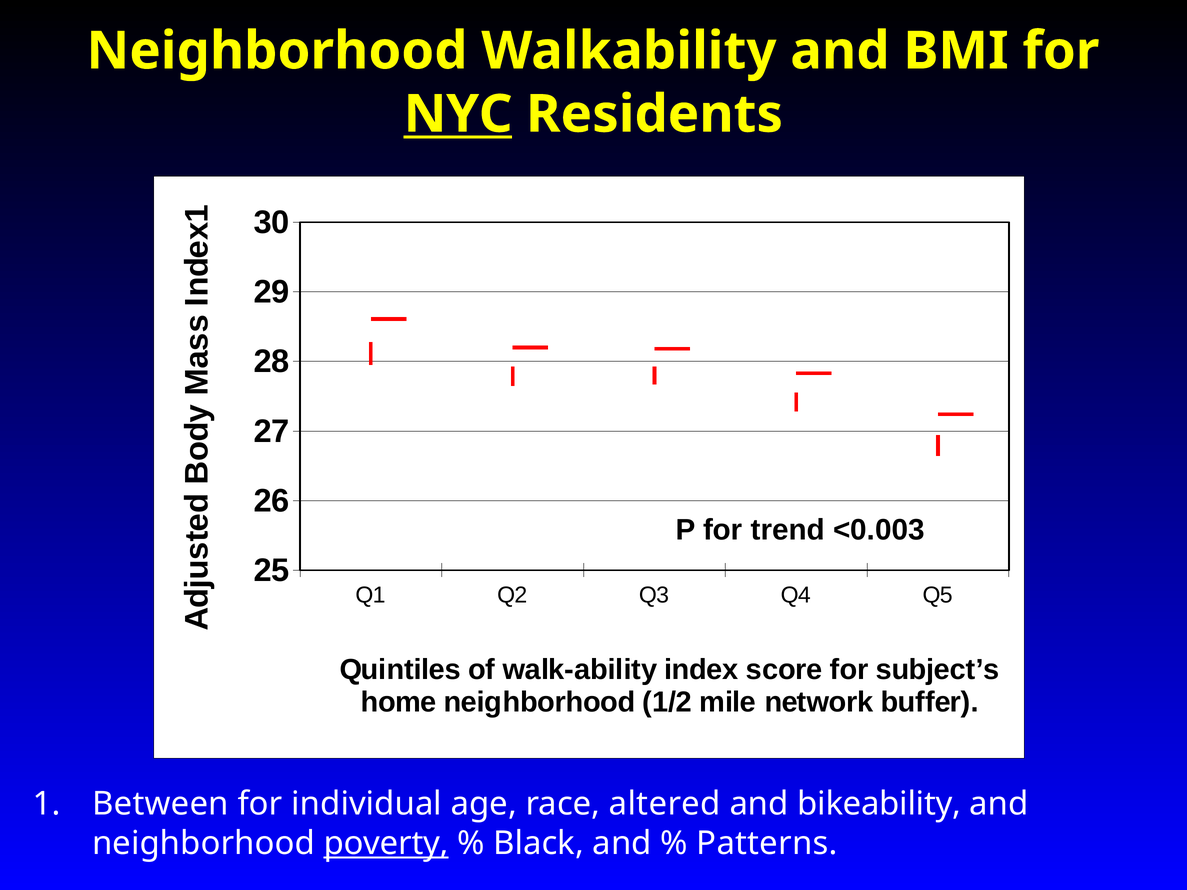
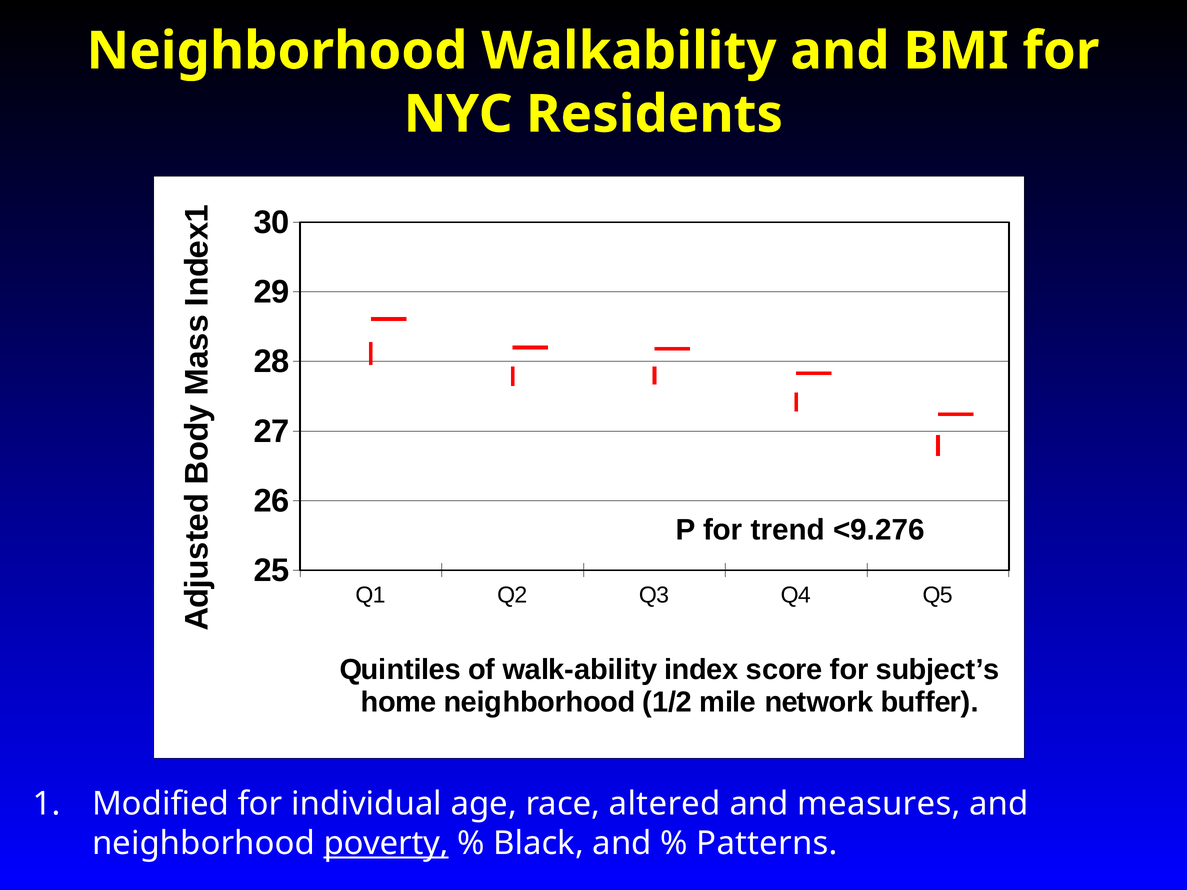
NYC underline: present -> none (458, 114)
<0.003: <0.003 -> <9.276 (879, 530)
Between: Between -> Modified (161, 804)
bikeability: bikeability -> measures (879, 804)
